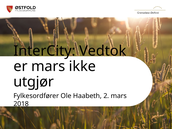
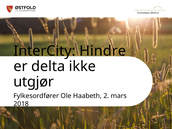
Vedtok: Vedtok -> Hindre (103, 51)
er mars: mars -> delta (48, 66)
